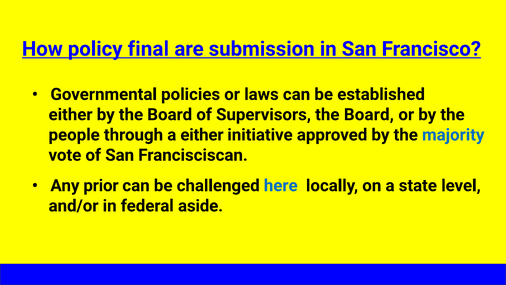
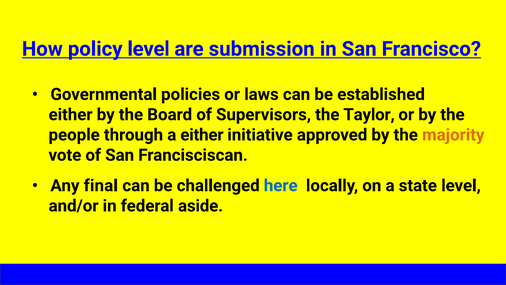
policy final: final -> level (149, 49)
Supervisors the Board: Board -> Taylor (369, 114)
majority colour: blue -> orange (453, 135)
prior: prior -> final (101, 185)
